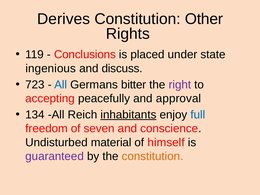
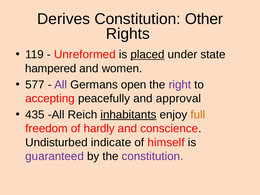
Conclusions: Conclusions -> Unreformed (85, 55)
placed underline: none -> present (148, 55)
ingenious: ingenious -> hampered (51, 68)
discuss: discuss -> women (122, 68)
723: 723 -> 577 (35, 85)
All colour: blue -> purple (61, 85)
bitter: bitter -> open (134, 85)
134: 134 -> 435 (35, 115)
full colour: blue -> orange (198, 115)
seven: seven -> hardly (99, 129)
material: material -> indicate (111, 142)
constitution colour: orange -> purple (153, 156)
